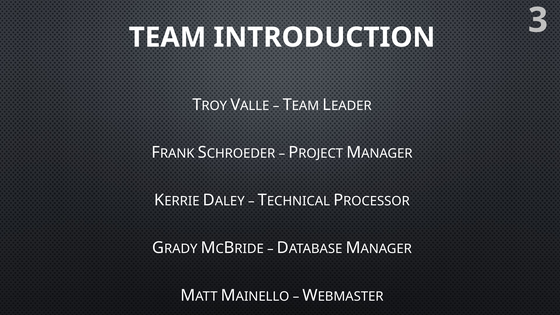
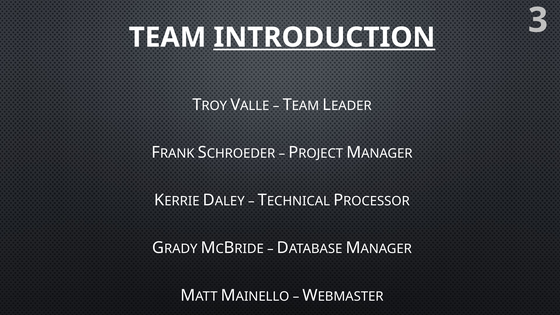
INTRODUCTION underline: none -> present (324, 37)
